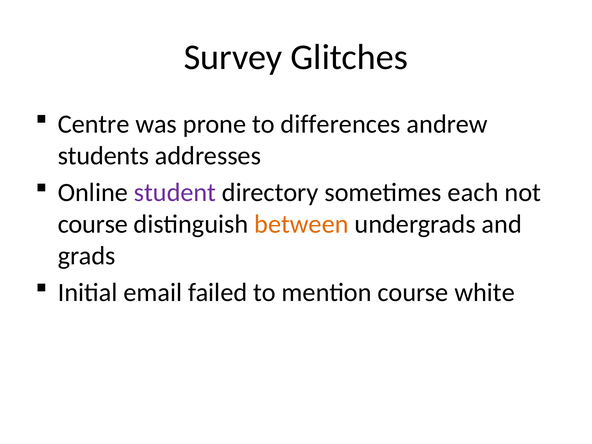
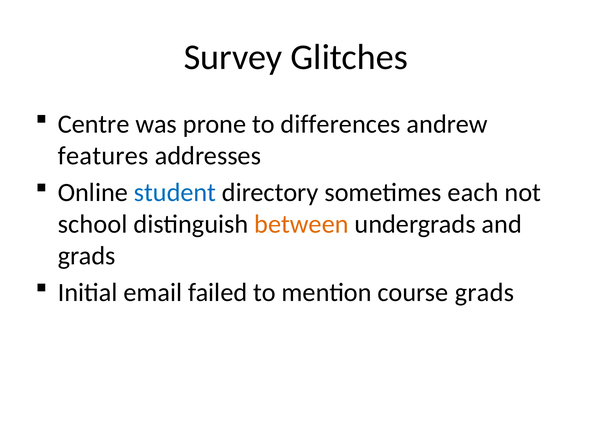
students: students -> features (103, 156)
student colour: purple -> blue (175, 193)
course: course -> school (93, 224)
course white: white -> grads (484, 293)
